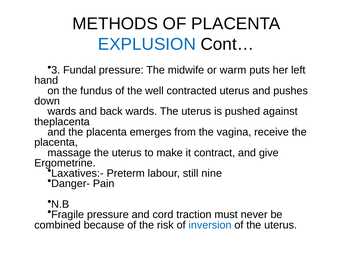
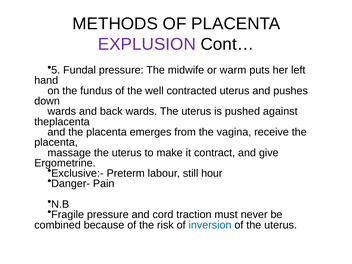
EXPLUSION colour: blue -> purple (147, 44)
3: 3 -> 5 (56, 70)
Laxatives:-: Laxatives:- -> Exclusive:- (77, 173)
nine: nine -> hour (212, 173)
